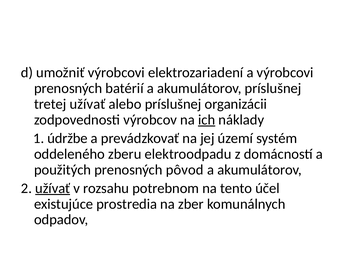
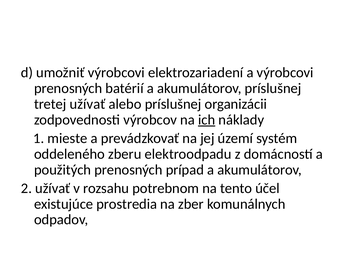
údržbe: údržbe -> mieste (67, 138)
pôvod: pôvod -> prípad (185, 170)
užívať underline: present -> none (53, 188)
